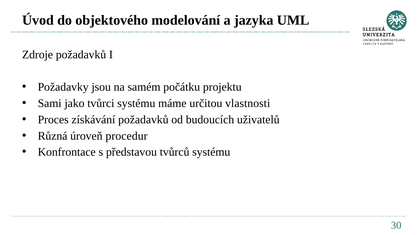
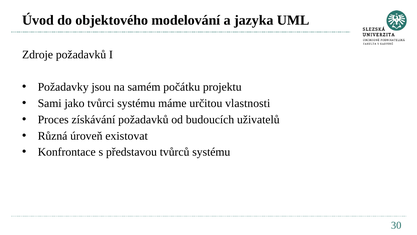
procedur: procedur -> existovat (127, 136)
